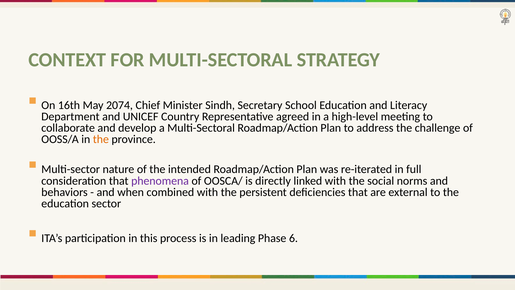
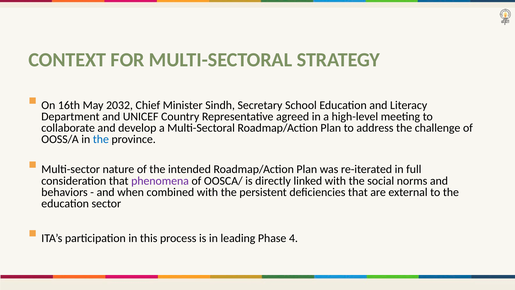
2074: 2074 -> 2032 (120, 105)
the colour: orange -> blue (101, 139)
6: 6 -> 4 (293, 238)
